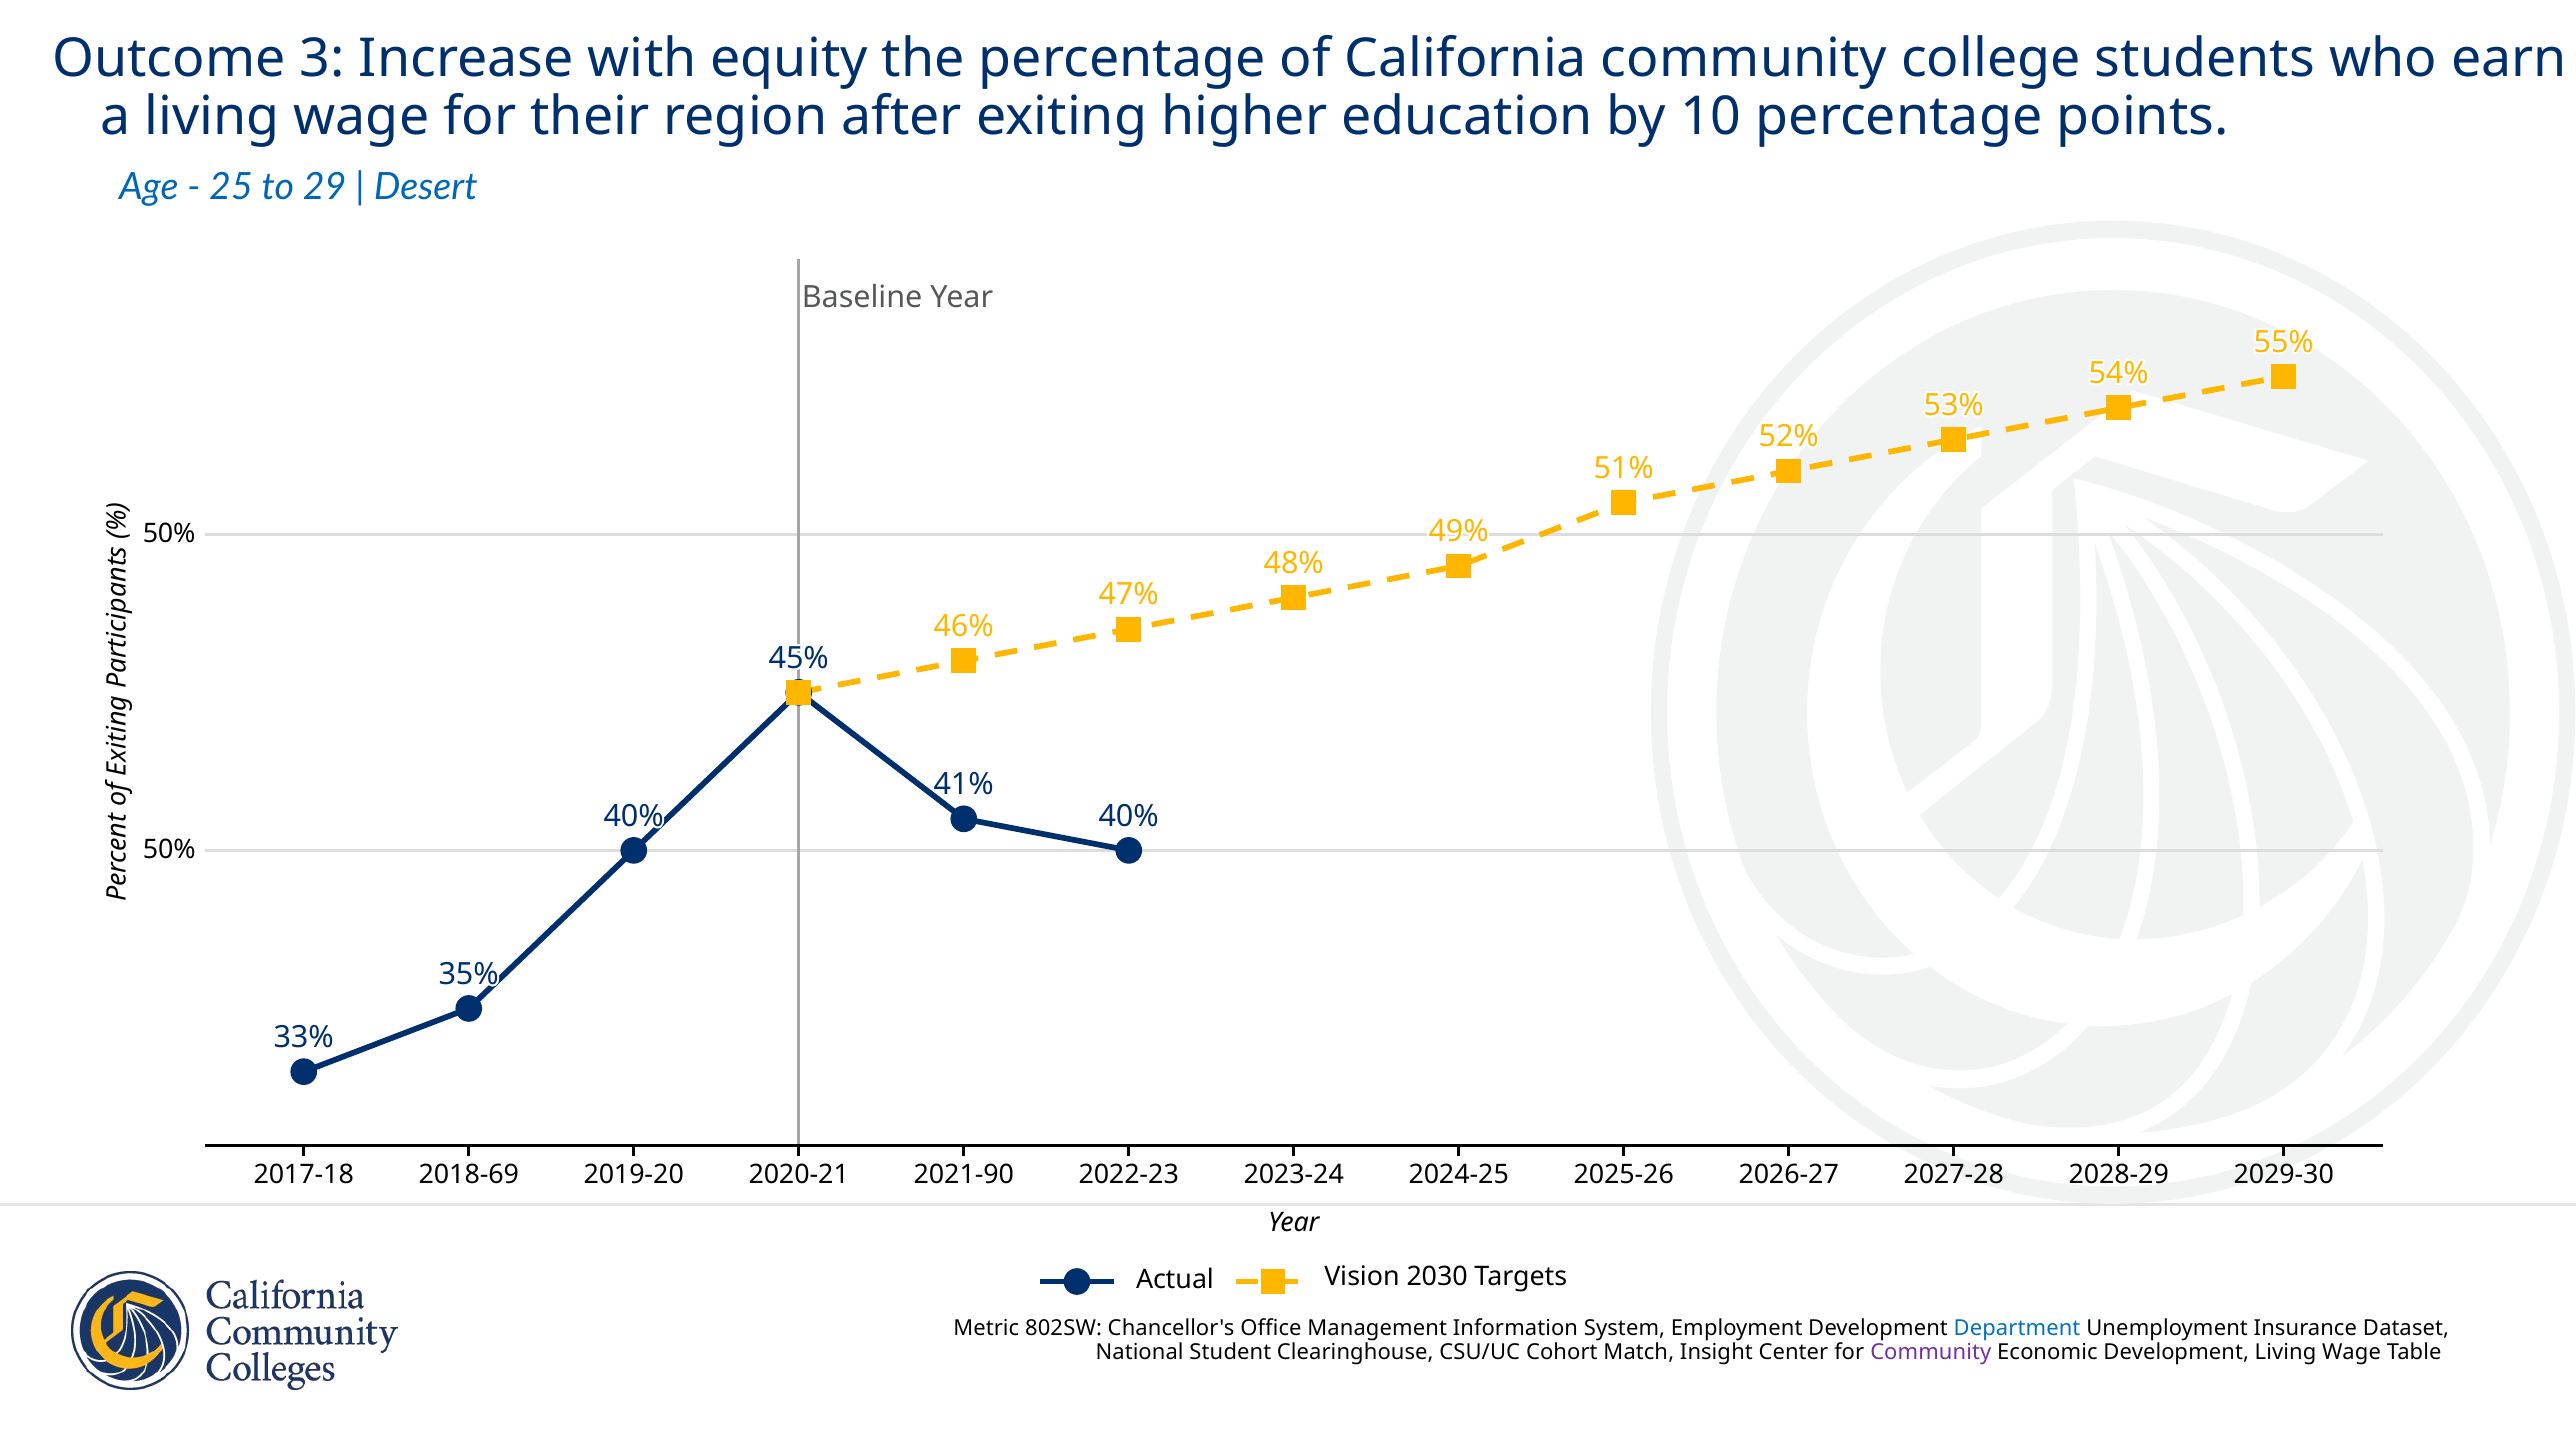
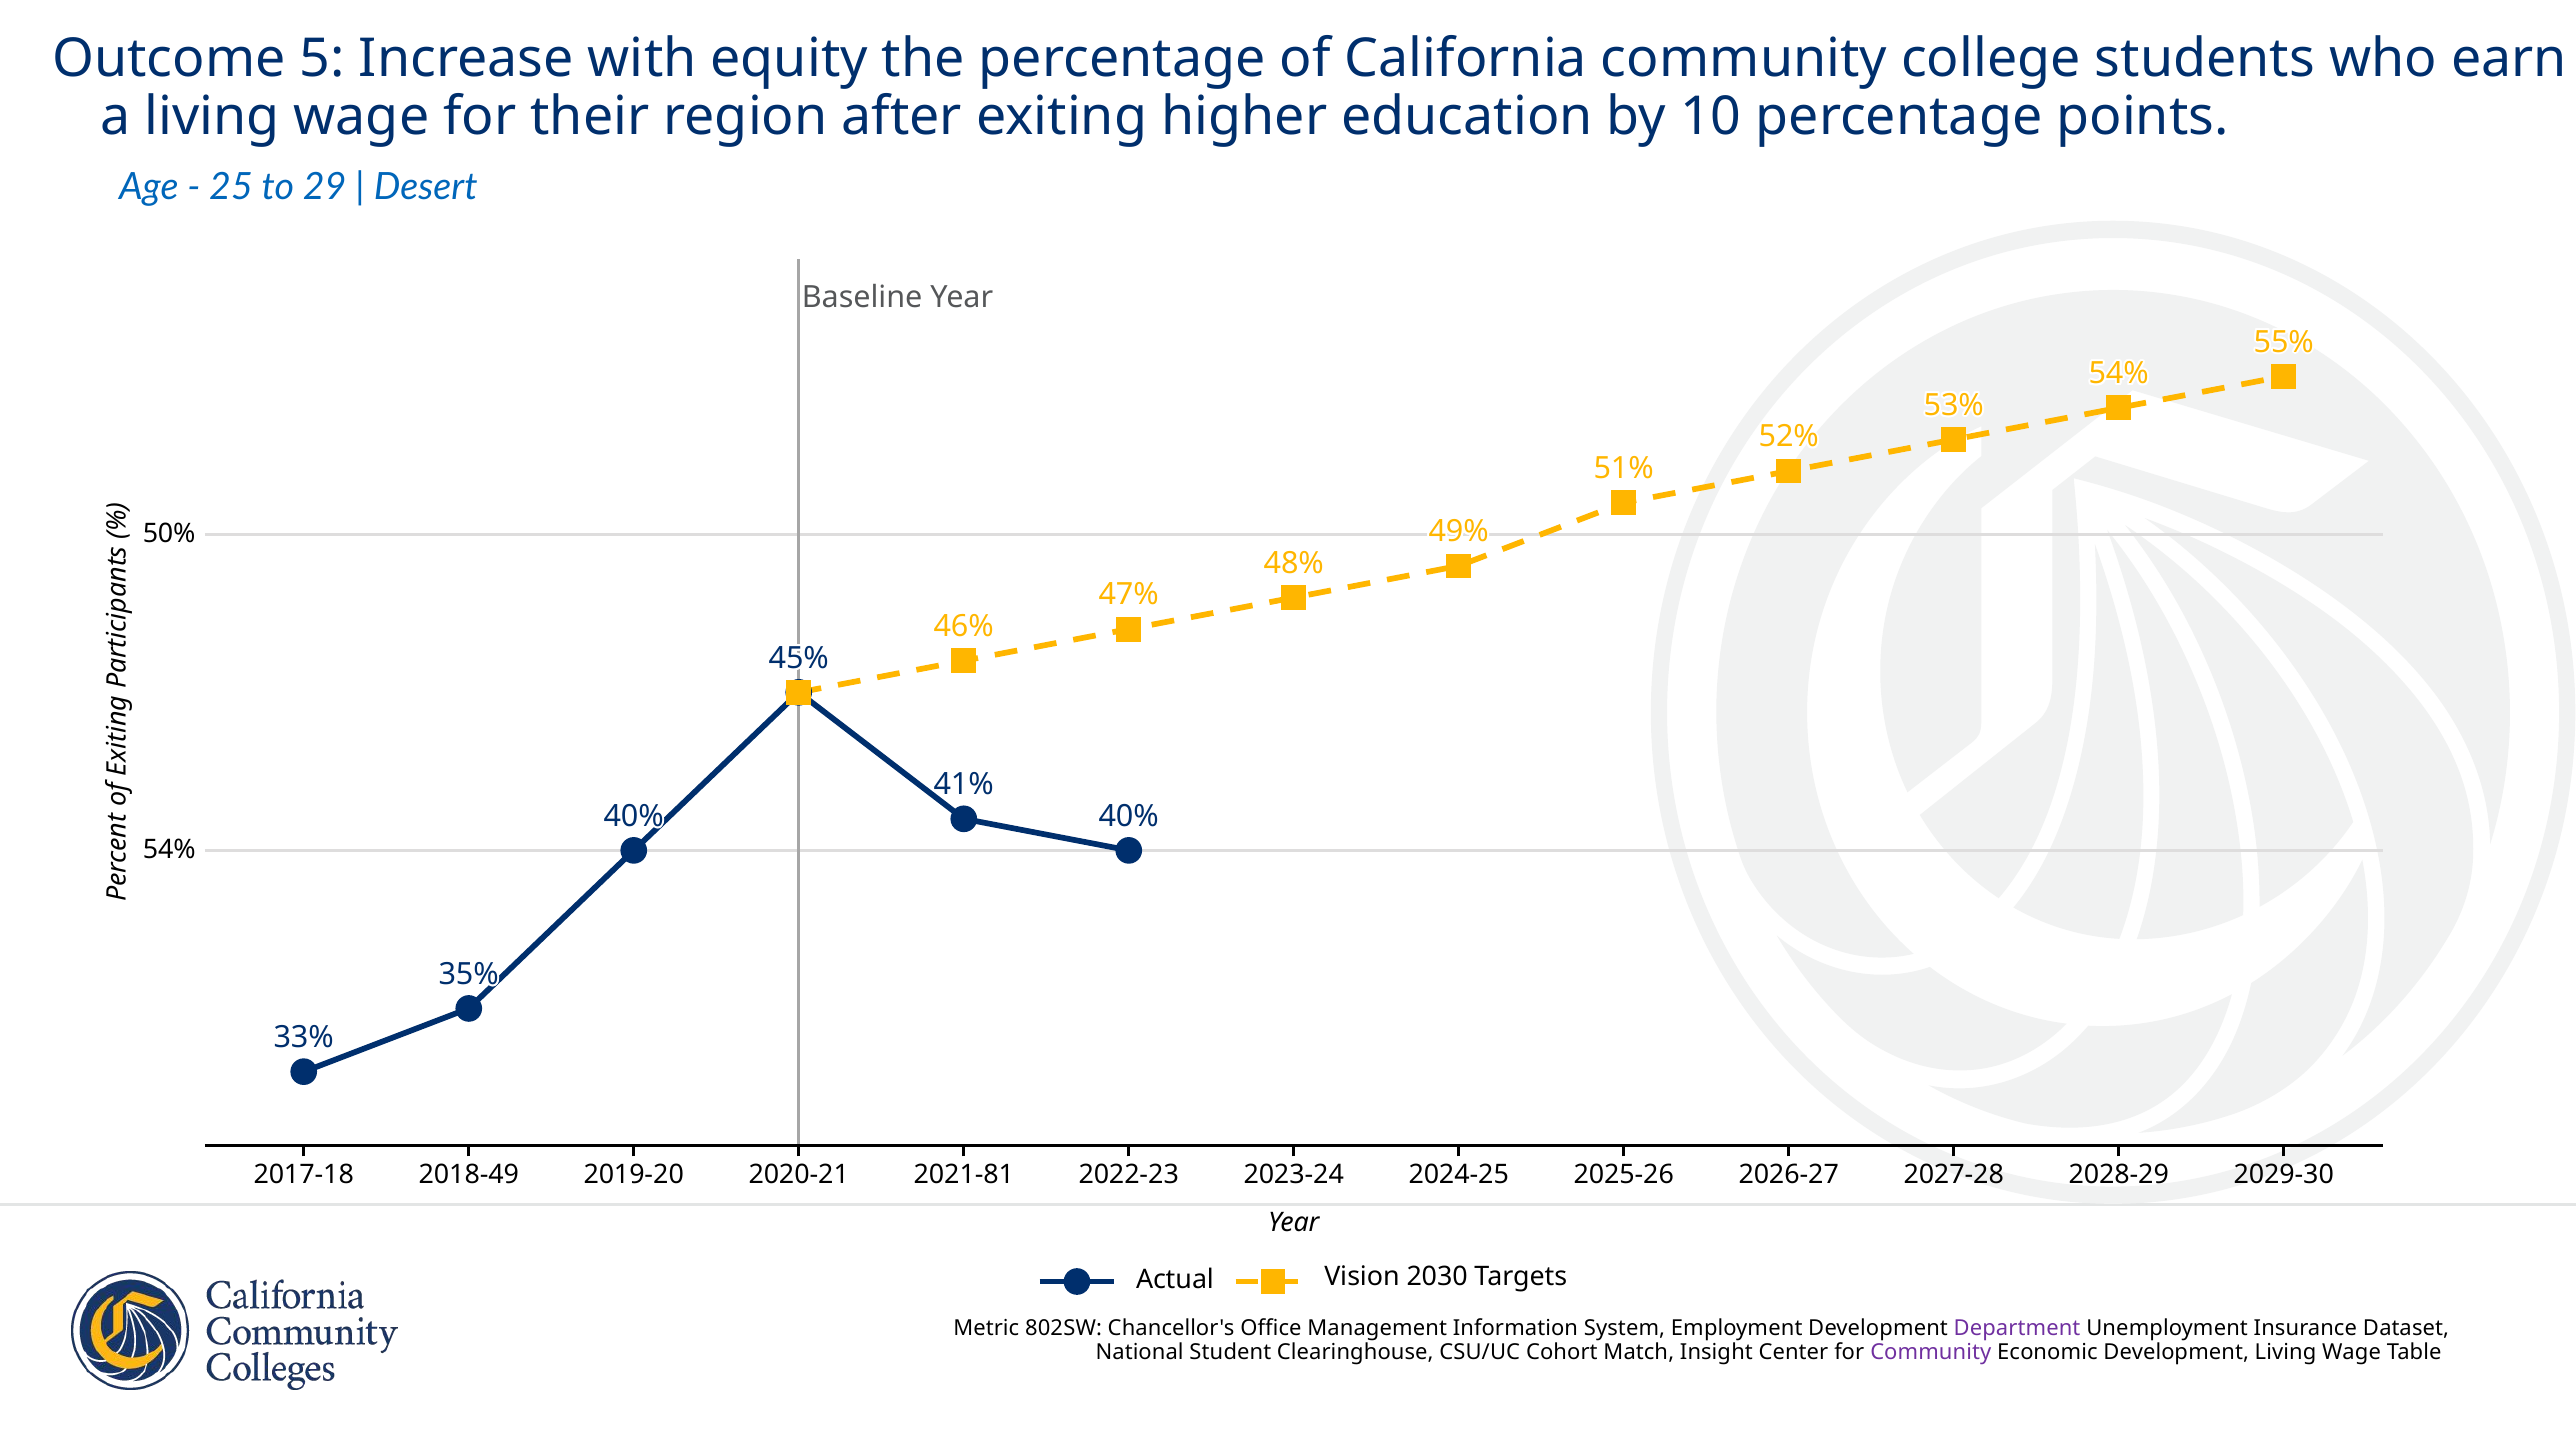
3: 3 -> 5 (322, 59)
50%: 50% -> 54% (169, 849)
2018-69: 2018-69 -> 2018-49 (469, 1175)
2021-90: 2021-90 -> 2021-81 (964, 1175)
Department colour: blue -> purple (2017, 1328)
